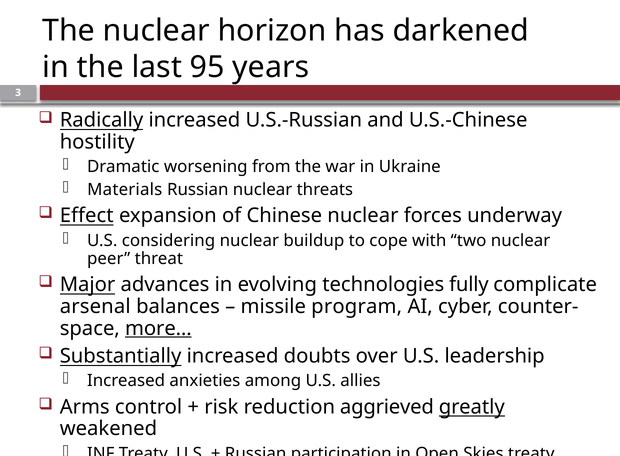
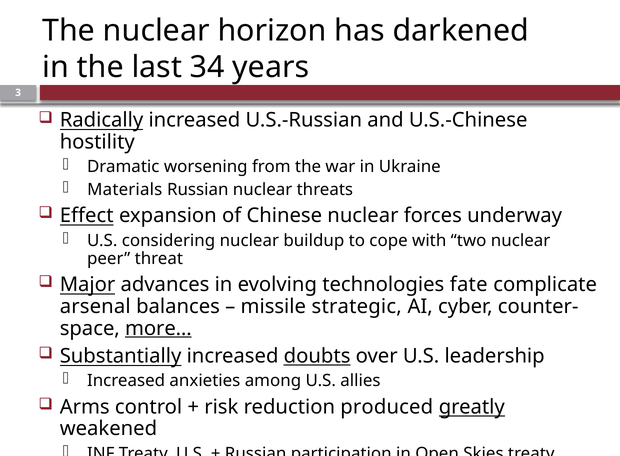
95: 95 -> 34 (207, 67)
fully: fully -> fate (469, 285)
program: program -> strategic (357, 306)
doubts underline: none -> present (317, 356)
aggrieved: aggrieved -> produced (387, 407)
